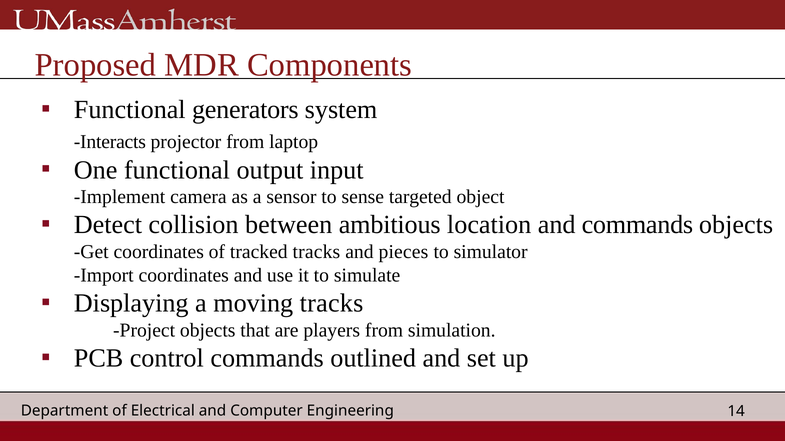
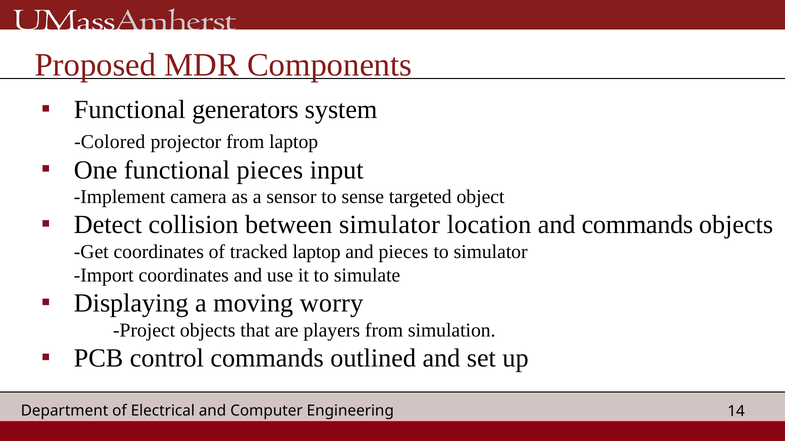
Interacts: Interacts -> Colored (110, 142)
functional output: output -> pieces (270, 170)
between ambitious: ambitious -> simulator (389, 225)
tracked tracks: tracks -> laptop (317, 252)
moving tracks: tracks -> worry (332, 304)
